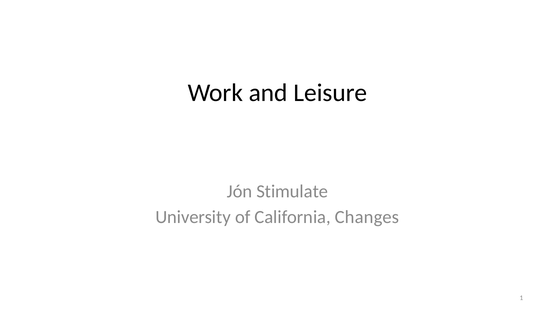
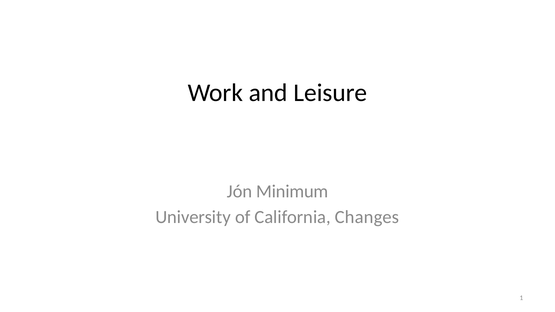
Stimulate: Stimulate -> Minimum (292, 191)
